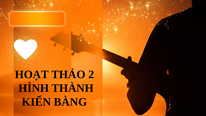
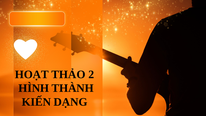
BÀNG: BÀNG -> DẠNG (71, 102)
